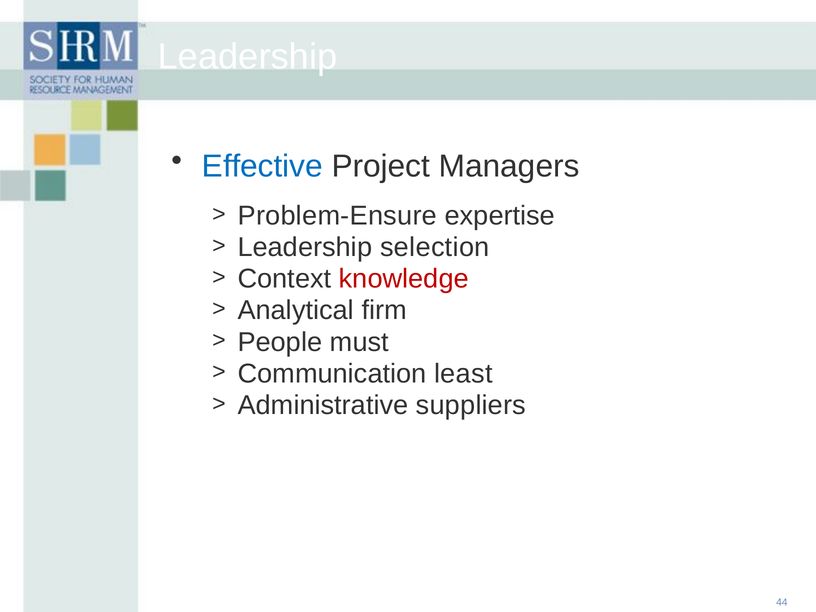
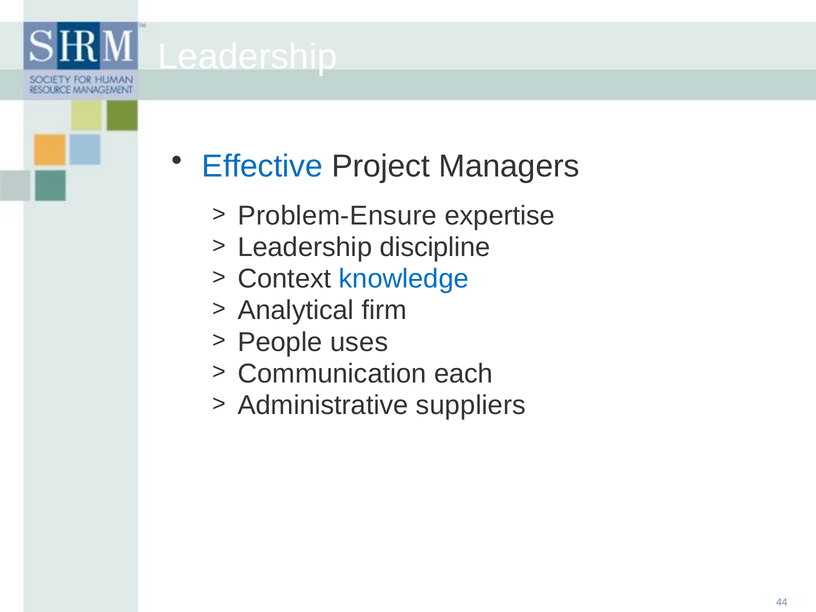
selection: selection -> discipline (435, 247)
knowledge colour: red -> blue (404, 279)
must: must -> uses (359, 342)
least: least -> each (464, 374)
